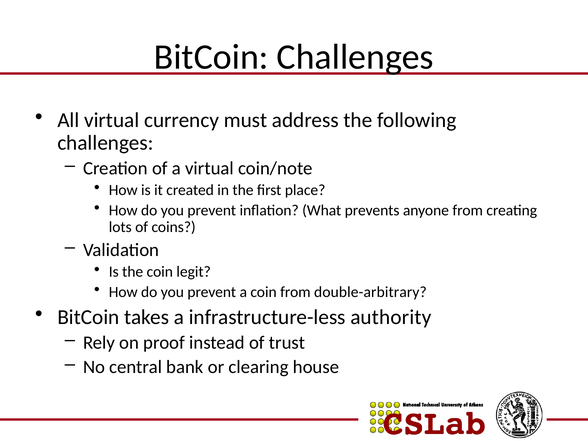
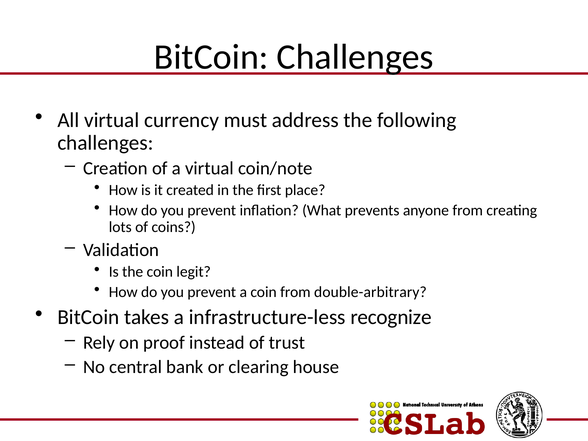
authority: authority -> recognize (391, 317)
